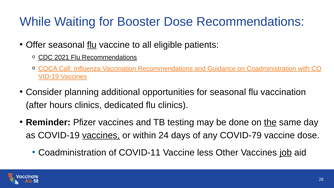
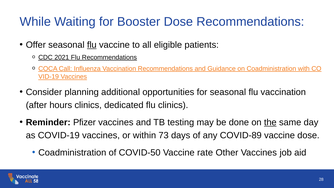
vaccines underline: present -> none (101, 135)
24: 24 -> 73 (164, 135)
COVID-79: COVID-79 -> COVID-89 (241, 135)
COVID-11: COVID-11 -> COVID-50 (140, 153)
less: less -> rate (205, 153)
job underline: present -> none (286, 153)
